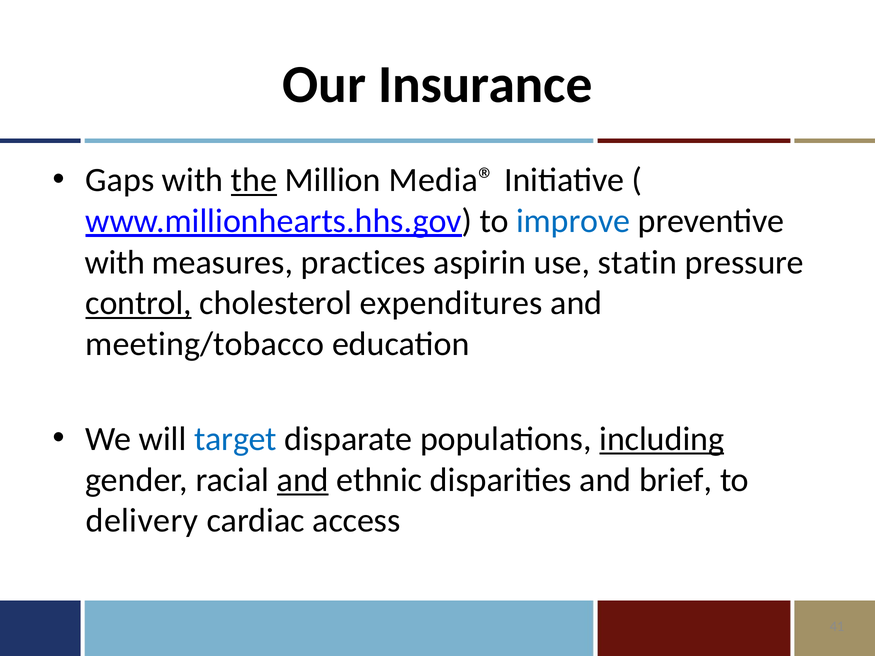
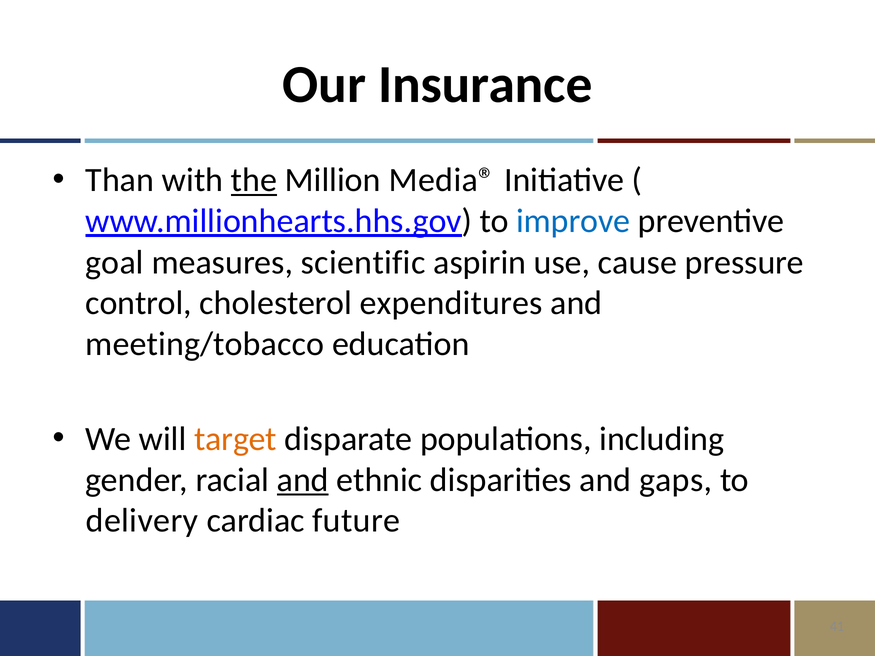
Gaps: Gaps -> Than (120, 180)
with: with -> goal (115, 263)
practices: practices -> scientific (363, 263)
statin: statin -> cause (638, 263)
control underline: present -> none (139, 303)
target colour: blue -> orange (236, 439)
including underline: present -> none (662, 439)
brief: brief -> gaps (676, 480)
access: access -> future (356, 521)
